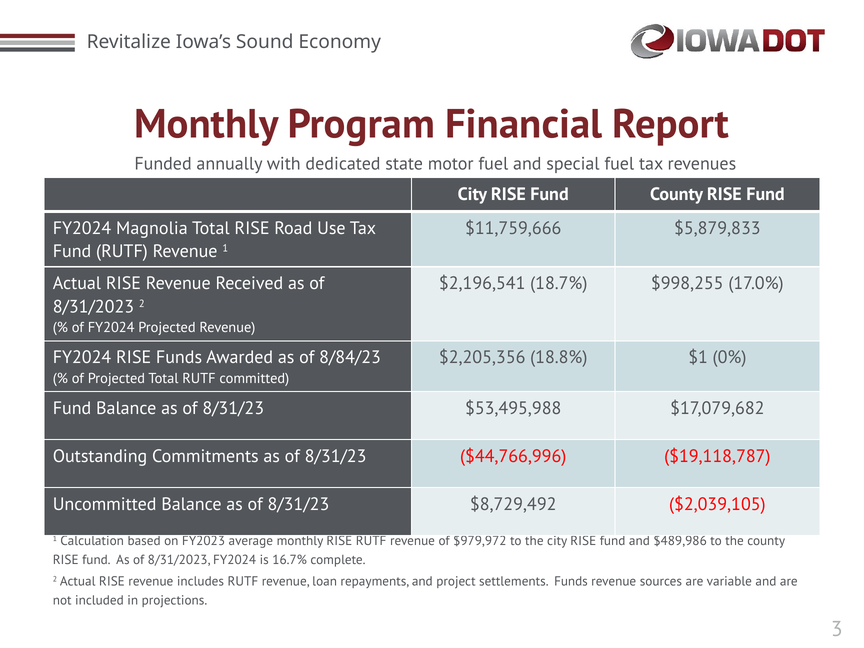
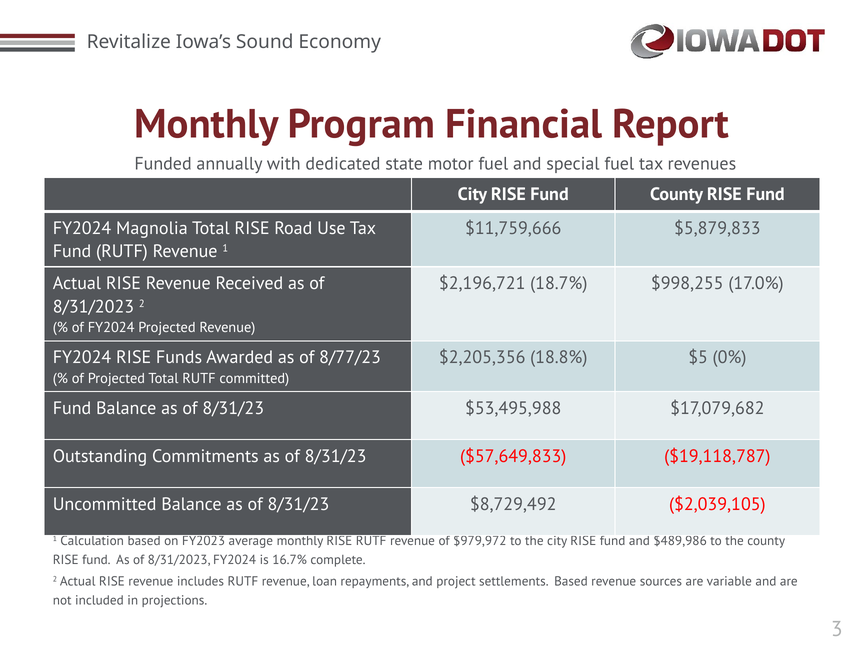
$2,196,541: $2,196,541 -> $2,196,721 (482, 283)
8/84/23: 8/84/23 -> 8/77/23 (350, 358)
$1: $1 -> $5 (698, 358)
$44,766,996: $44,766,996 -> $57,649,833 (513, 456)
settlements Funds: Funds -> Based (571, 581)
